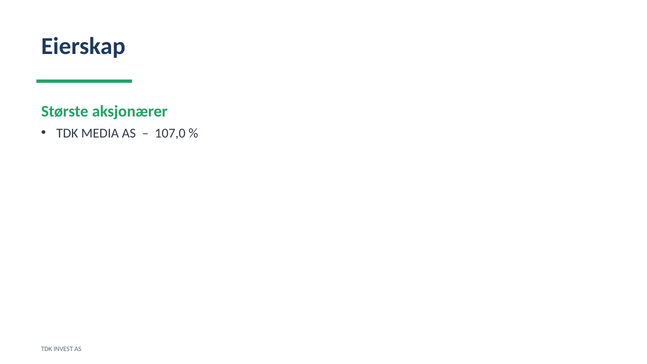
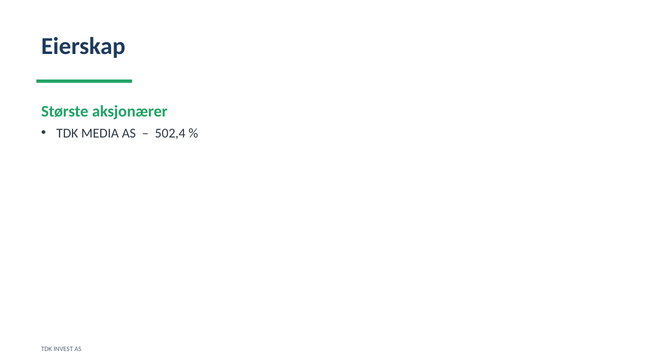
107,0: 107,0 -> 502,4 (170, 133)
